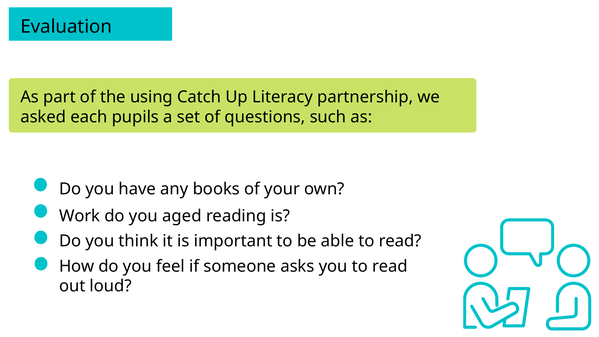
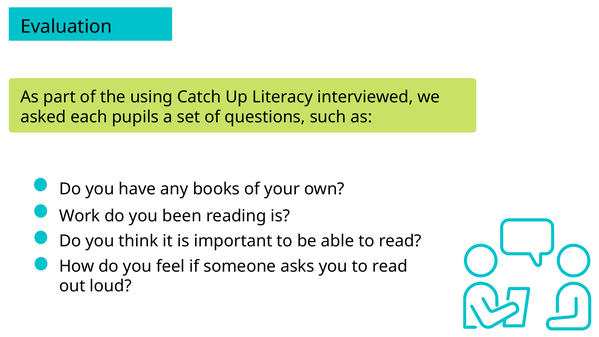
partnership: partnership -> interviewed (365, 97)
aged: aged -> been (182, 216)
